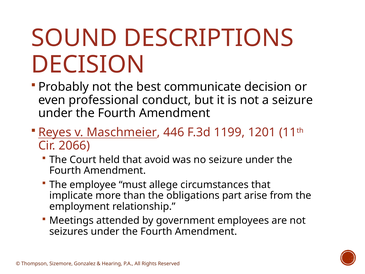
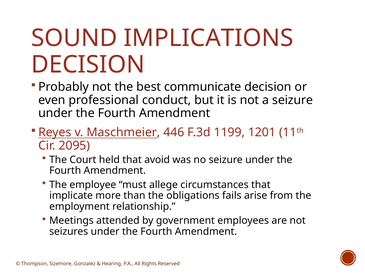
DESCRIPTIONS: DESCRIPTIONS -> IMPLICATIONS (209, 38)
2066: 2066 -> 2095 (74, 145)
part: part -> fails (232, 195)
